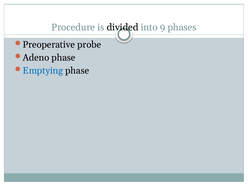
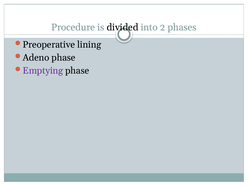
9: 9 -> 2 (163, 27)
probe: probe -> lining (89, 45)
Emptying colour: blue -> purple (43, 71)
